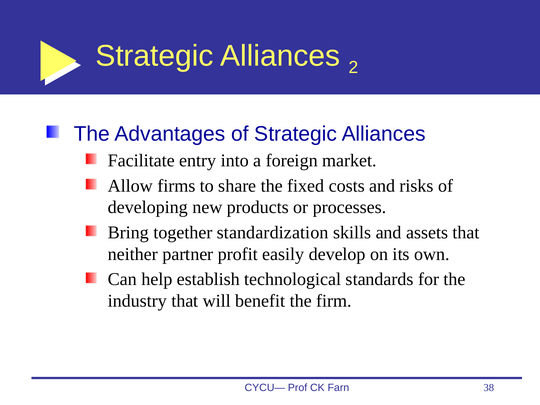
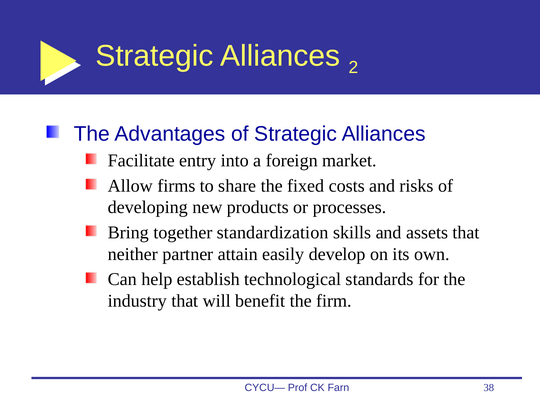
profit: profit -> attain (238, 254)
